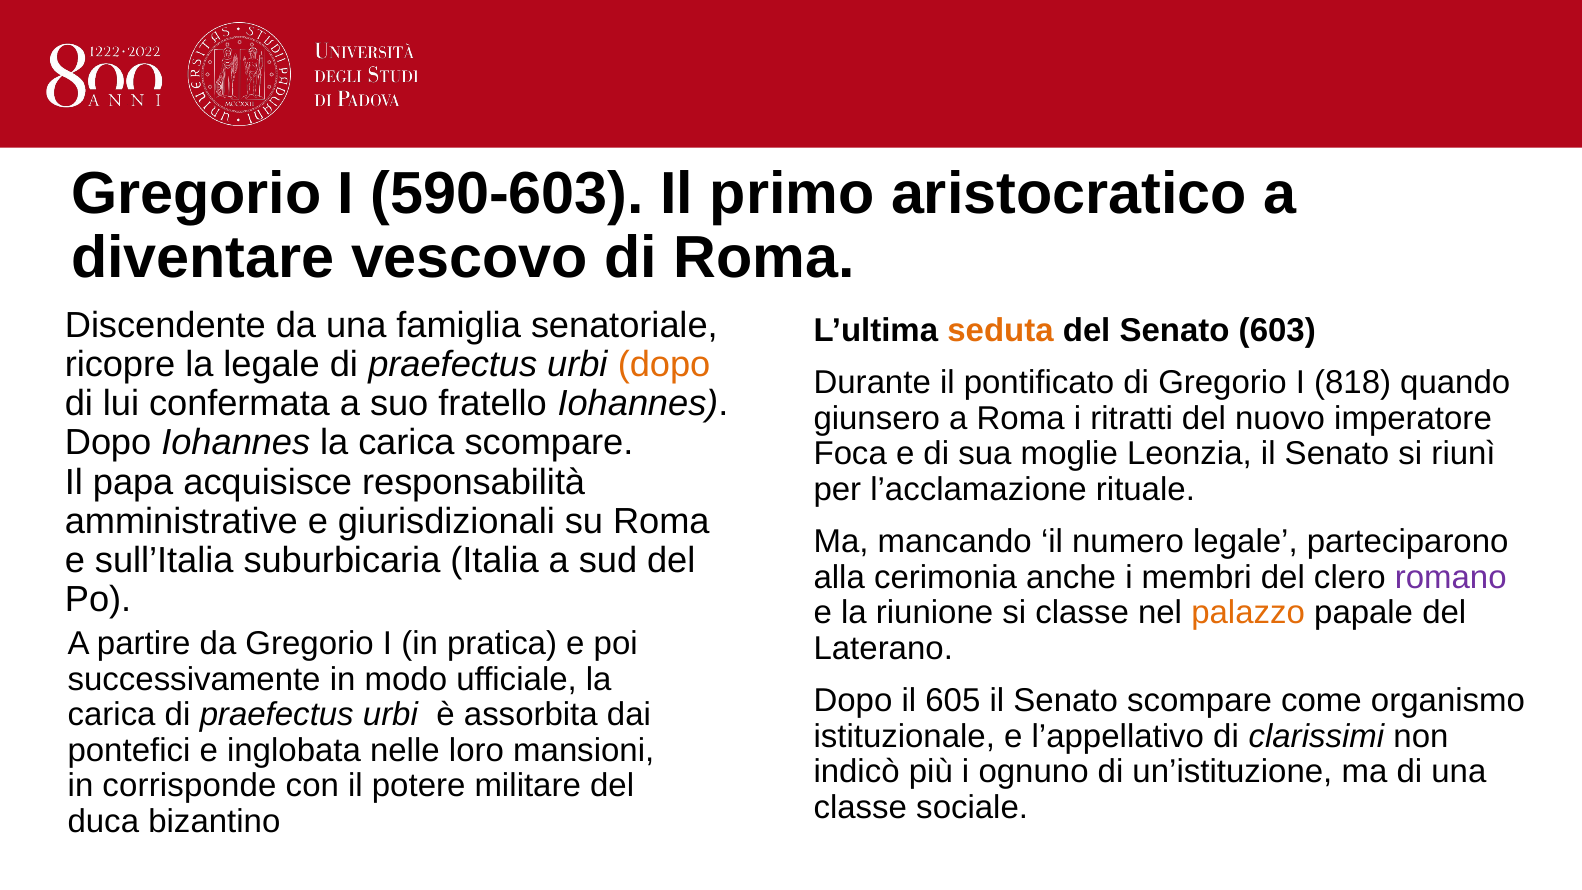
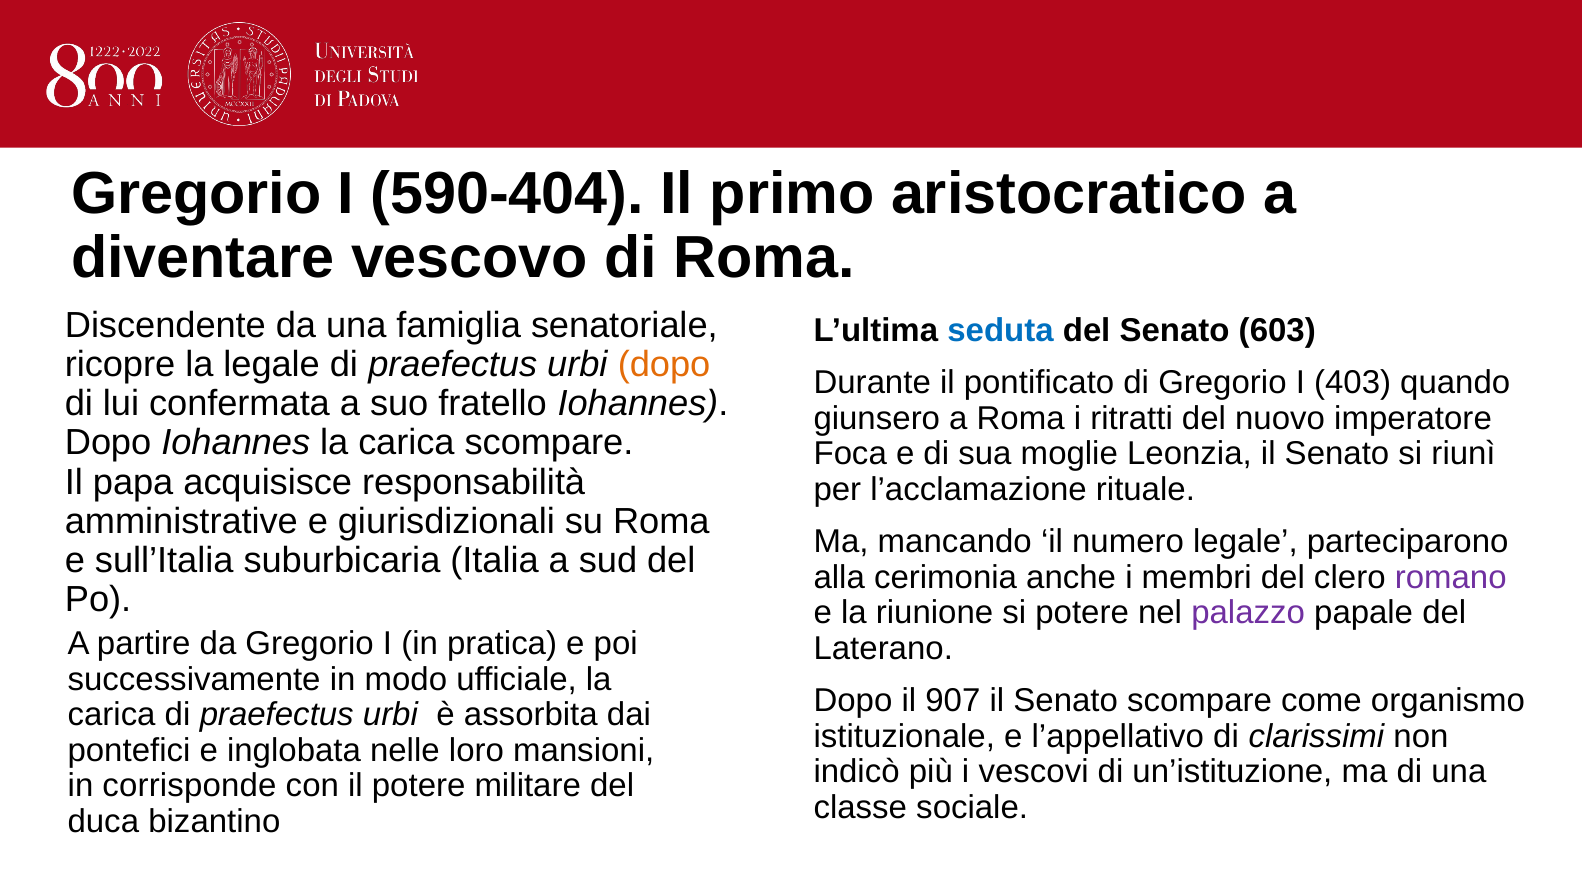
590-603: 590-603 -> 590-404 (507, 194)
seduta colour: orange -> blue (1000, 331)
818: 818 -> 403 (1353, 383)
si classe: classe -> potere (1082, 613)
palazzo colour: orange -> purple (1248, 613)
605: 605 -> 907 (953, 700)
ognuno: ognuno -> vescovi (1034, 772)
